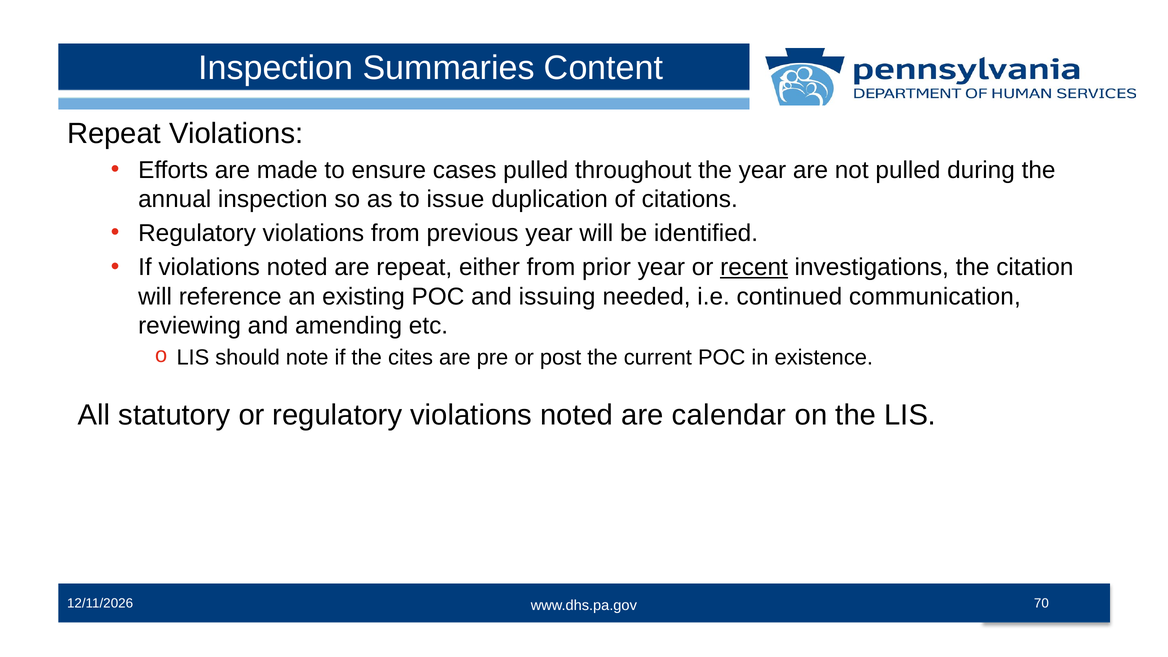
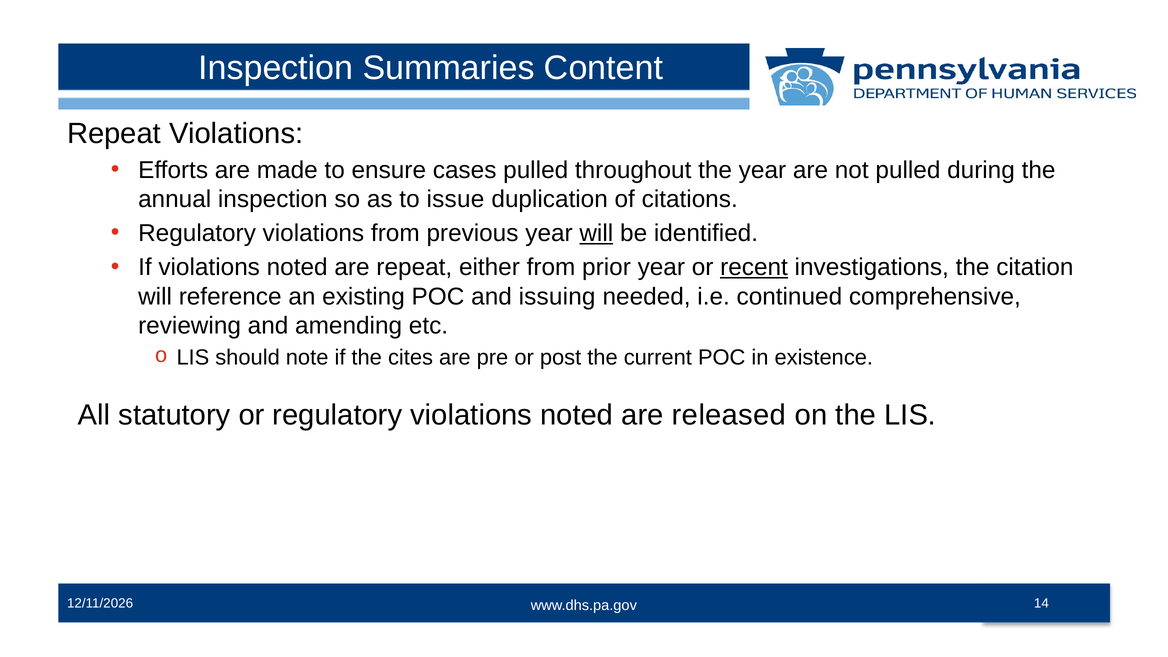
will underline: none -> present (596, 233)
communication: communication -> comprehensive (935, 297)
calendar: calendar -> released (729, 415)
70: 70 -> 14 (1041, 603)
